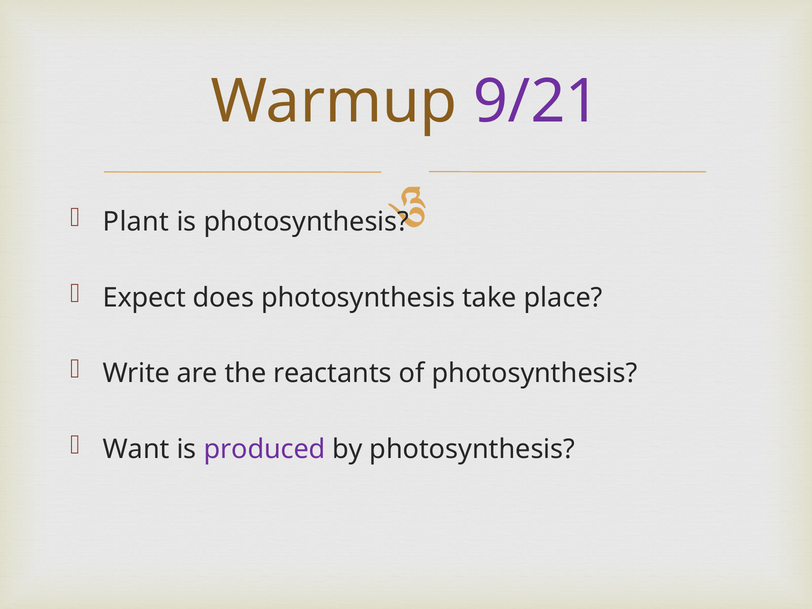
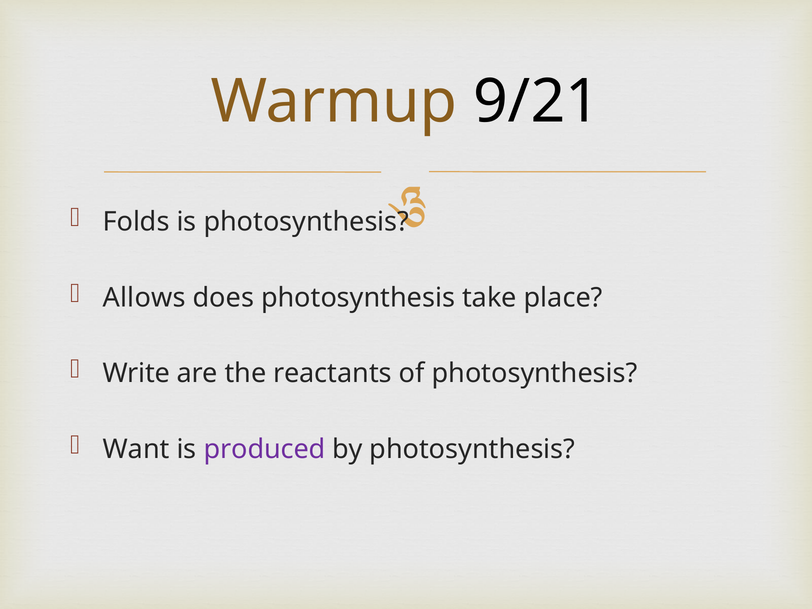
9/21 colour: purple -> black (537, 102)
Plant: Plant -> Folds (136, 222)
Expect: Expect -> Allows (144, 298)
